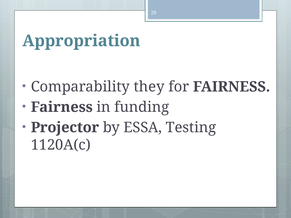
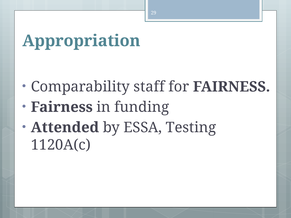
they: they -> staff (149, 87)
Projector: Projector -> Attended (65, 128)
